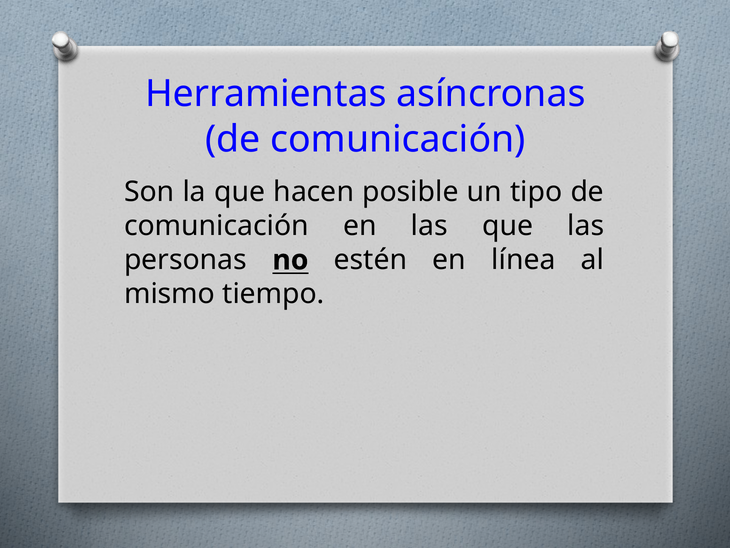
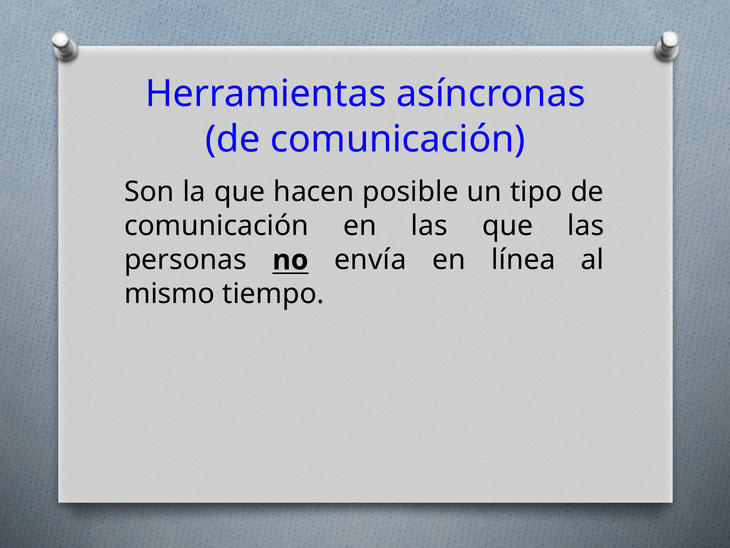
estén: estén -> envía (370, 260)
